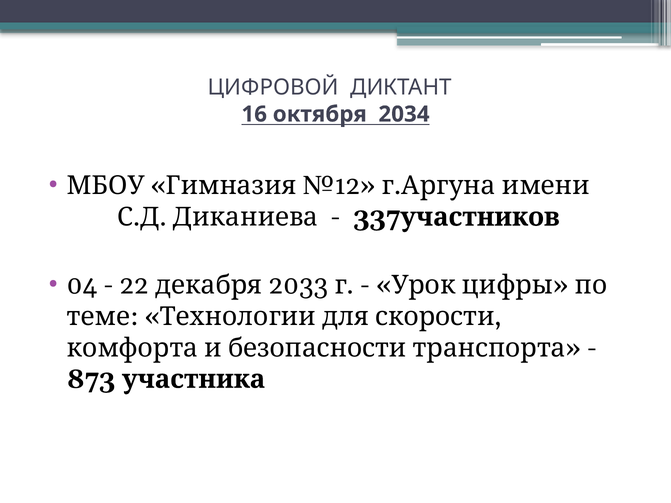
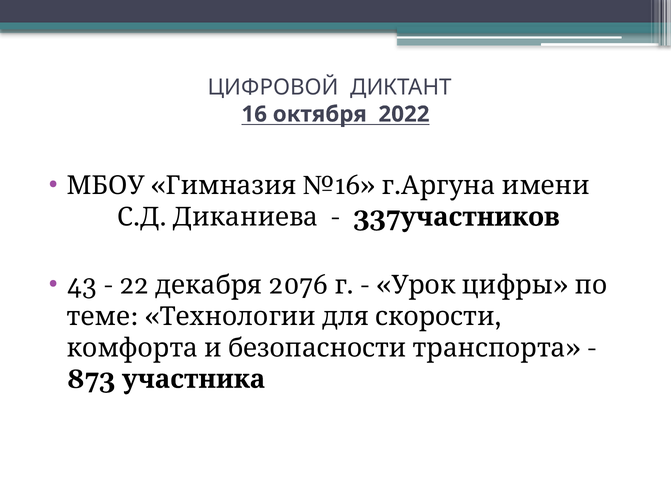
2034: 2034 -> 2022 (404, 114)
№12: №12 -> №16 (339, 186)
04: 04 -> 43 (82, 285)
2033: 2033 -> 2076 (298, 285)
